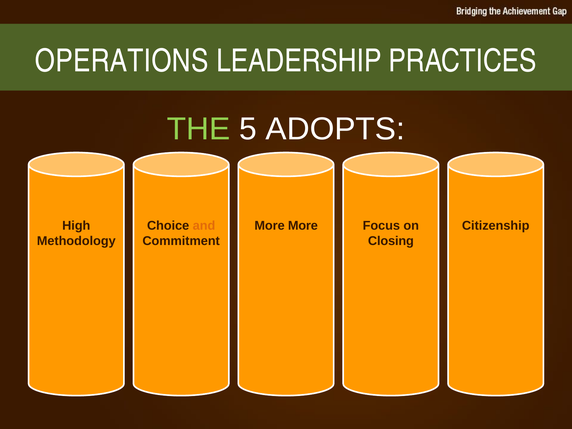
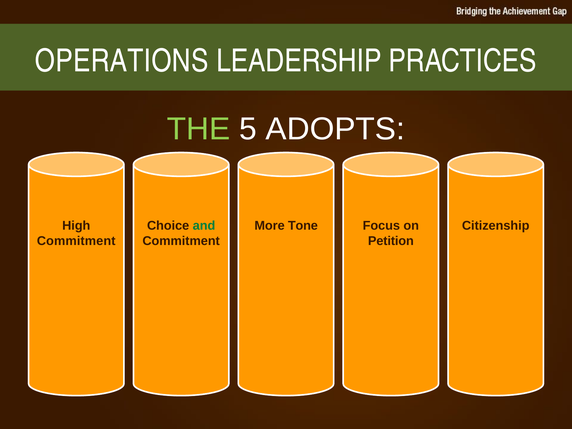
and colour: orange -> green (204, 226)
More More: More -> Tone (303, 226)
Methodology: Methodology -> Commitment (76, 241)
Closing: Closing -> Petition (391, 241)
